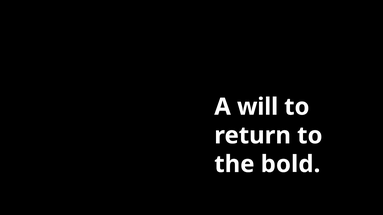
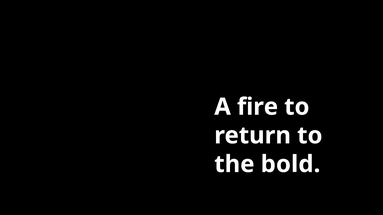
will: will -> fire (258, 107)
